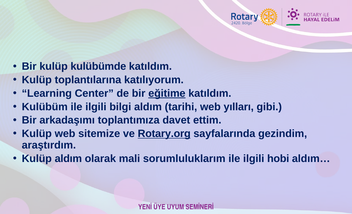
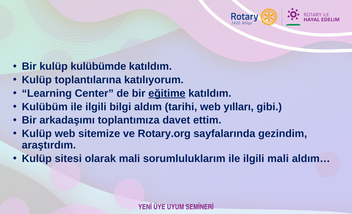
Rotary.org underline: present -> none (164, 133)
Kulüp aldım: aldım -> sitesi (68, 158)
ilgili hobi: hobi -> mali (278, 158)
